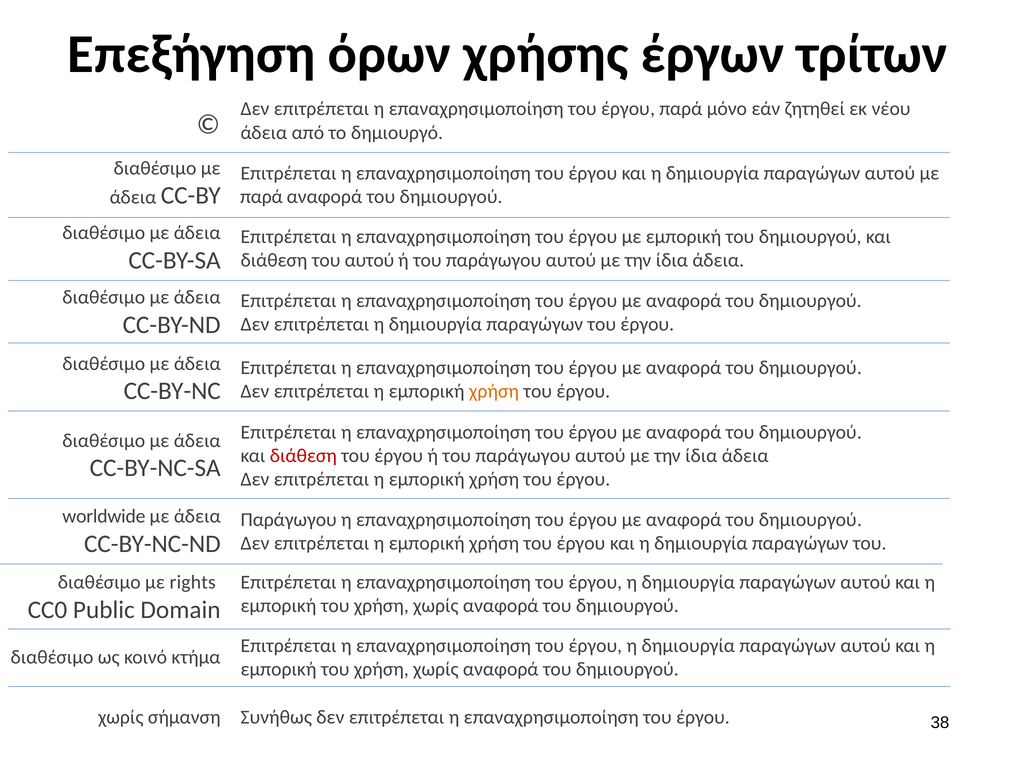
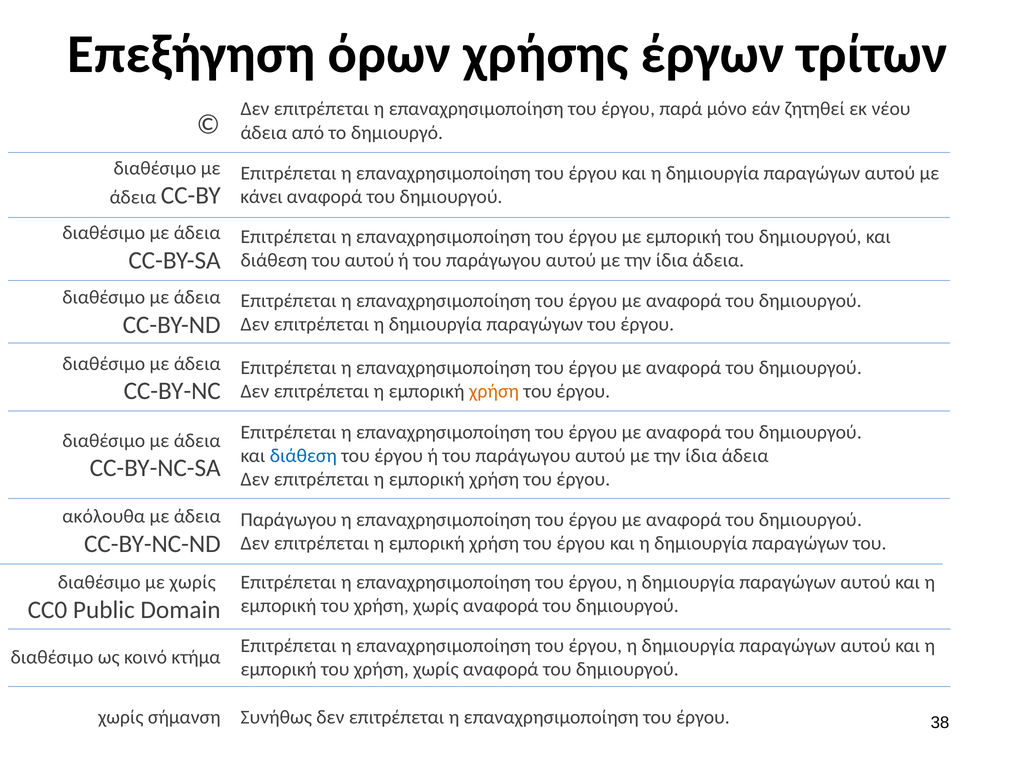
παρά: παρά -> κάνει (261, 197)
διάθεση colour: red -> blue (303, 456)
worldwide: worldwide -> ακόλουθα (104, 517)
με rights: rights -> χωρίς (193, 583)
